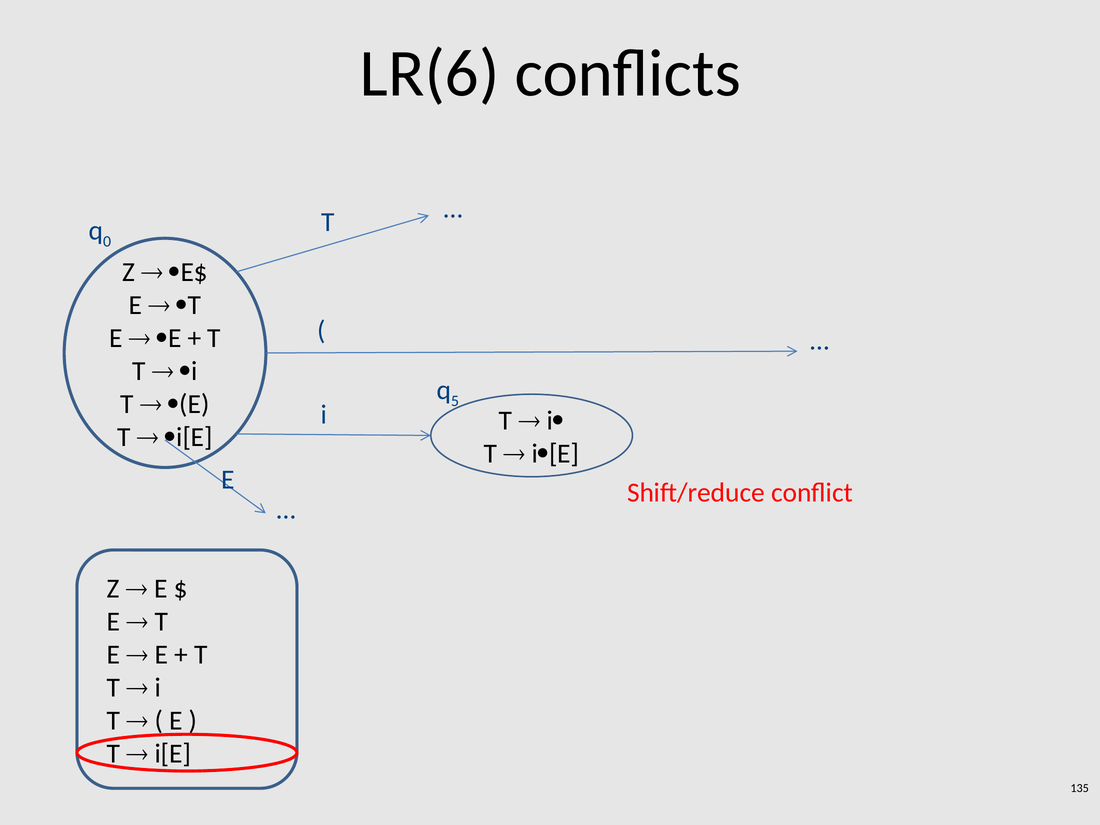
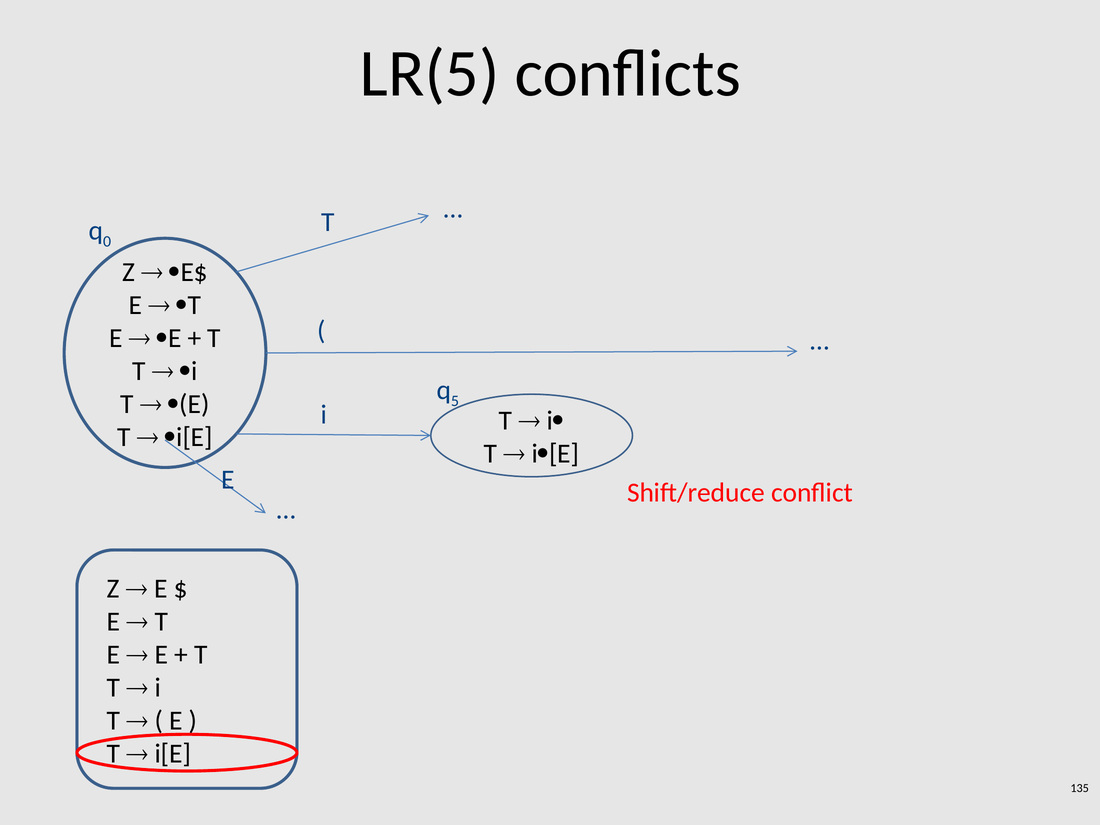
LR(6: LR(6 -> LR(5 (430, 73)
